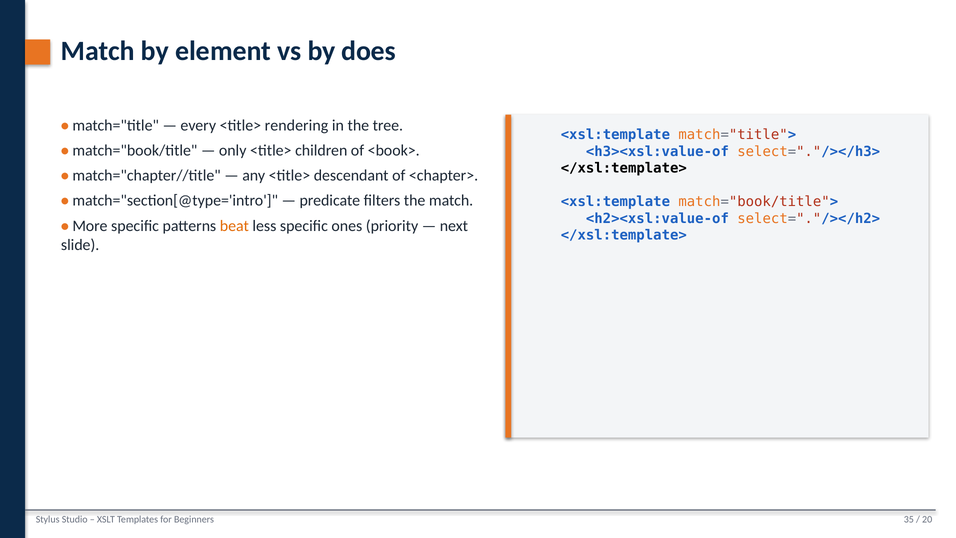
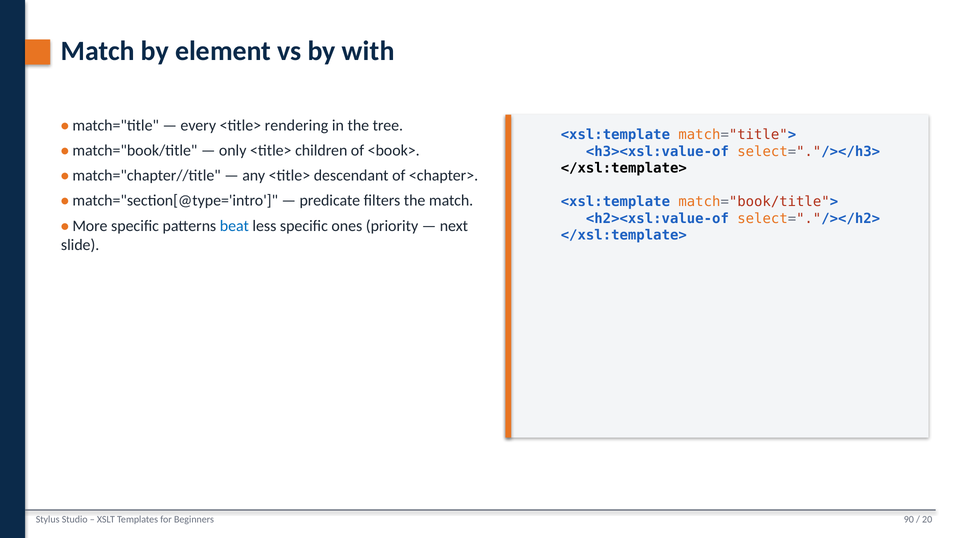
does: does -> with (368, 51)
beat colour: orange -> blue (234, 226)
35: 35 -> 90 (909, 519)
